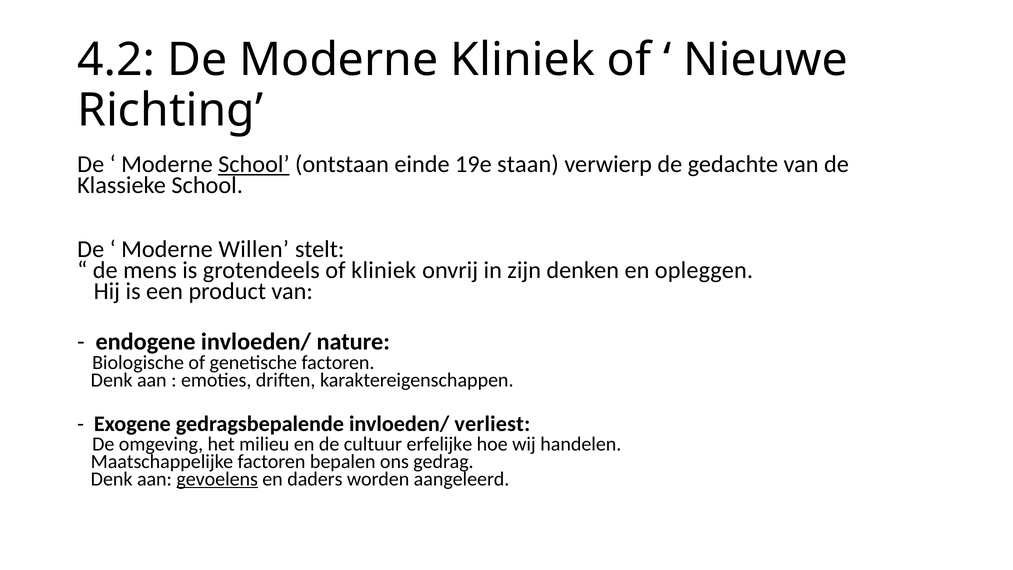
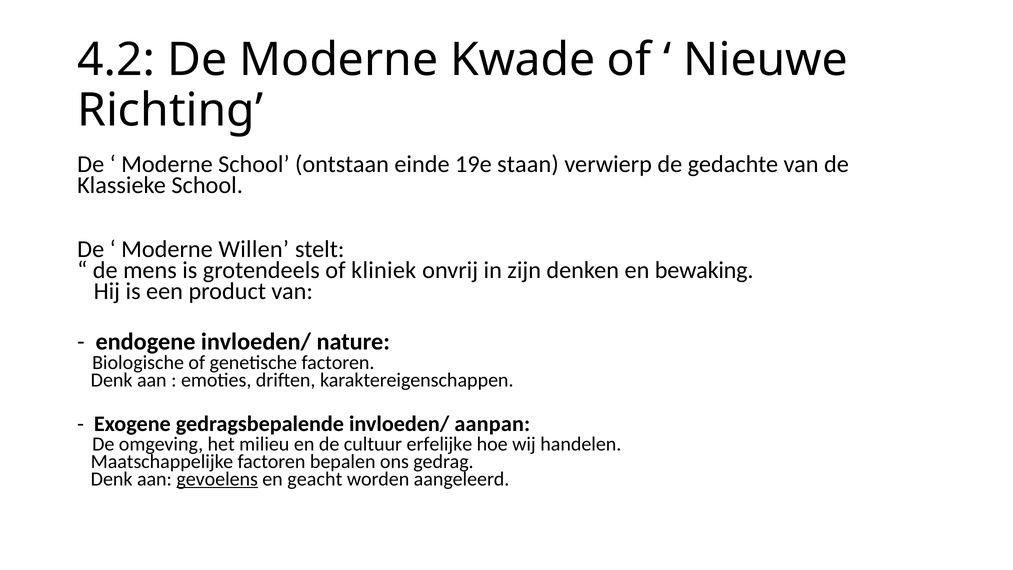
Moderne Kliniek: Kliniek -> Kwade (523, 60)
School underline: present -> none (254, 164)
opleggen: opleggen -> bewaking (704, 270)
verliest: verliest -> aanpan (492, 424)
daders: daders -> geacht (315, 479)
